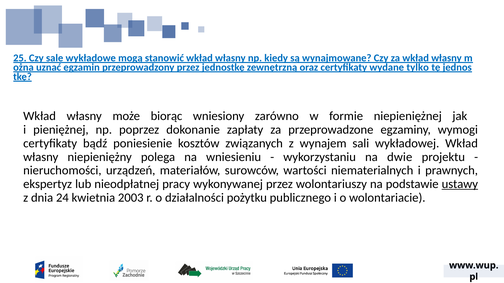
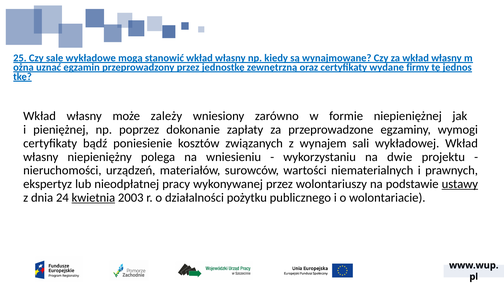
tylko: tylko -> firmy (418, 67)
biorąc: biorąc -> zależy (166, 116)
kwietnia underline: none -> present (93, 198)
